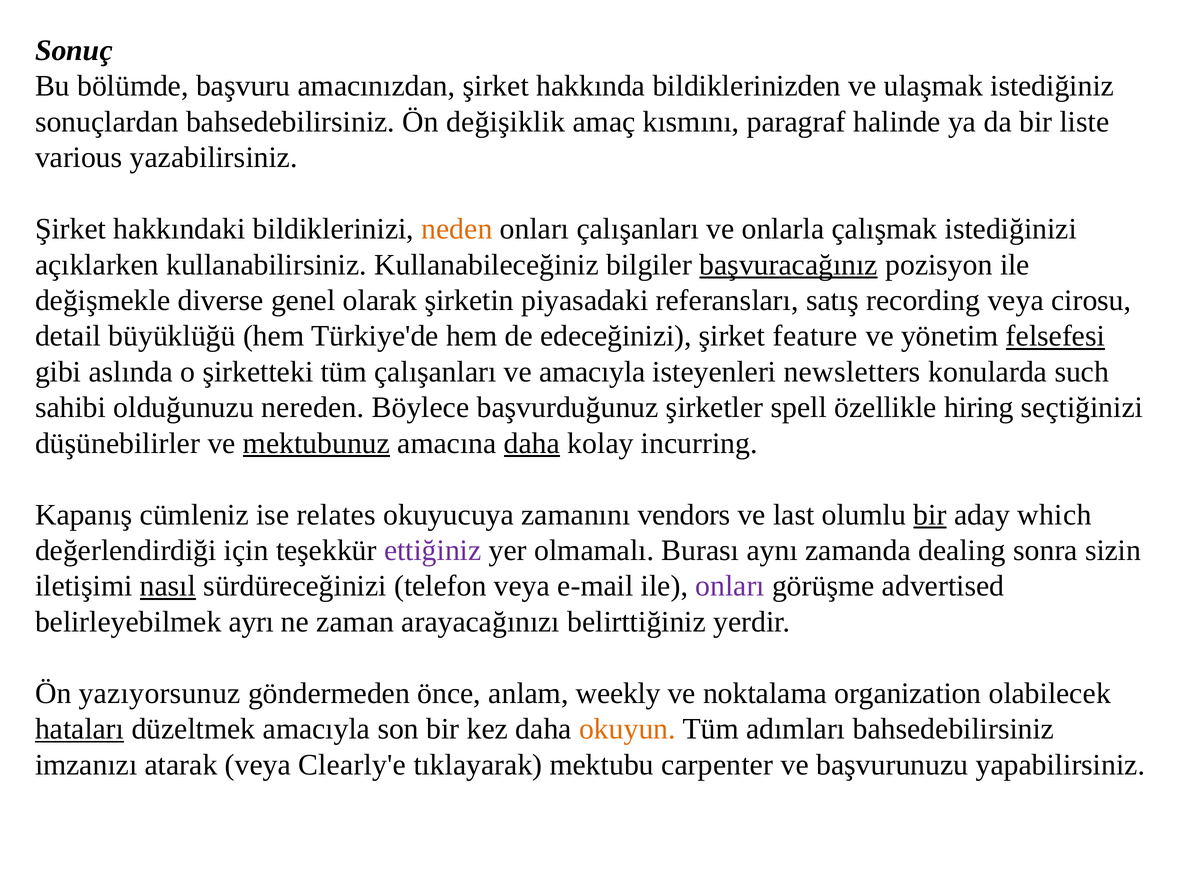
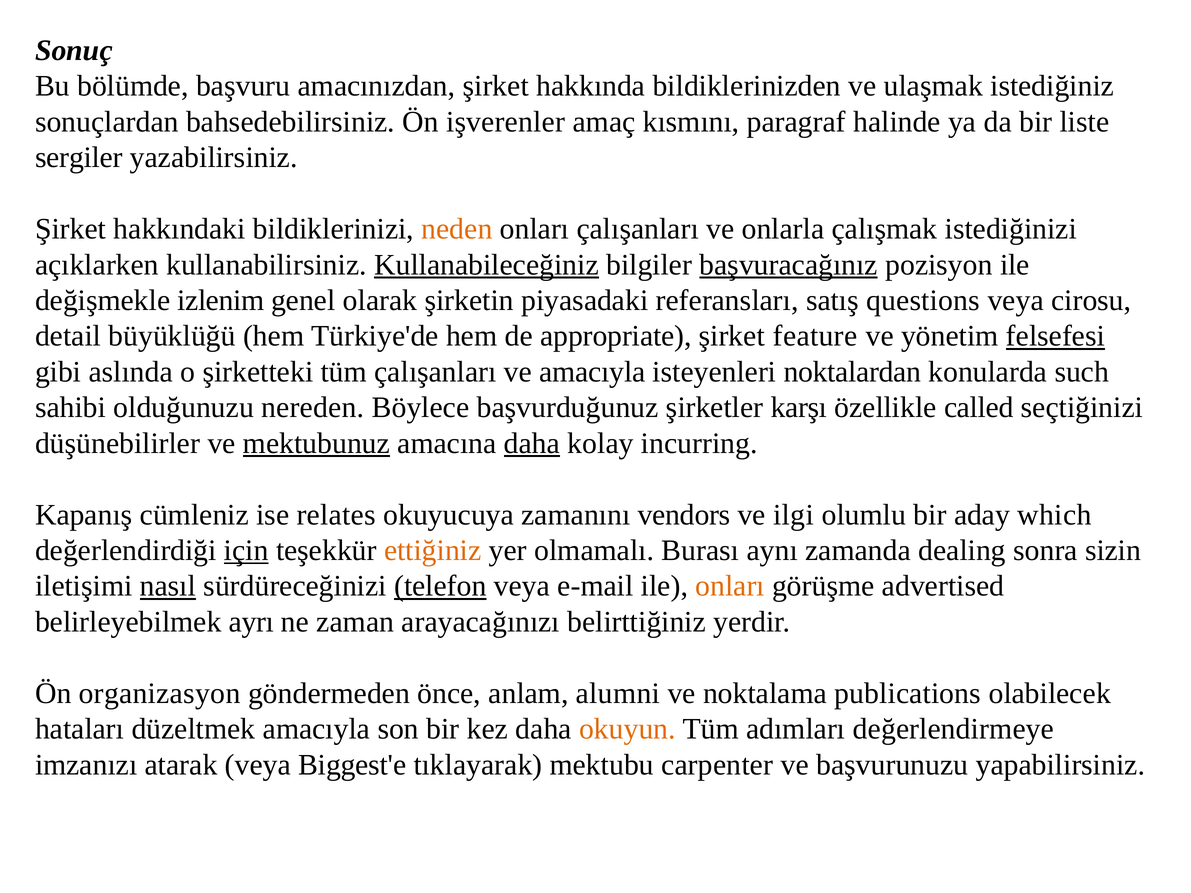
değişiklik: değişiklik -> işverenler (506, 122)
various: various -> sergiler (79, 158)
Kullanabileceğiniz underline: none -> present (486, 265)
diverse: diverse -> izlenim (221, 300)
recording: recording -> questions (923, 300)
edeceğinizi: edeceğinizi -> appropriate (616, 336)
newsletters: newsletters -> noktalardan (852, 372)
spell: spell -> karşı (799, 408)
hiring: hiring -> called (979, 408)
last: last -> ilgi (794, 515)
bir underline: present -> none (930, 515)
için underline: none -> present (246, 551)
ettiğiniz colour: purple -> orange (433, 551)
telefon underline: none -> present (440, 586)
onları colour: purple -> orange (730, 586)
yazıyorsunuz: yazıyorsunuz -> organizasyon (160, 694)
weekly: weekly -> alumni (618, 694)
organization: organization -> publications (908, 694)
hataları underline: present -> none (80, 729)
adımları bahsedebilirsiniz: bahsedebilirsiniz -> değerlendirmeye (953, 729)
Clearly'e: Clearly'e -> Biggest'e (352, 765)
